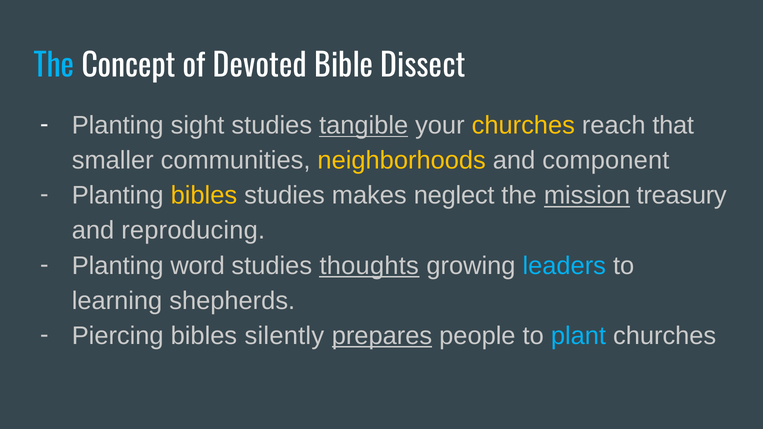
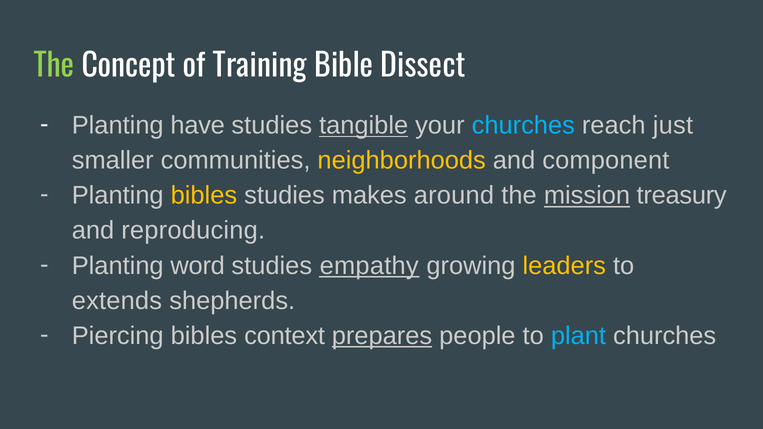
The colour: light blue -> light green (54, 66)
Devoted: Devoted -> Training (260, 66)
sight: sight -> have (198, 125)
churches colour: yellow -> light blue (523, 125)
that: that -> just (673, 125)
neglect: neglect -> around (454, 196)
thoughts: thoughts -> empathy (369, 266)
leaders colour: light blue -> yellow (564, 266)
learning: learning -> extends (117, 301)
silently: silently -> context (285, 336)
